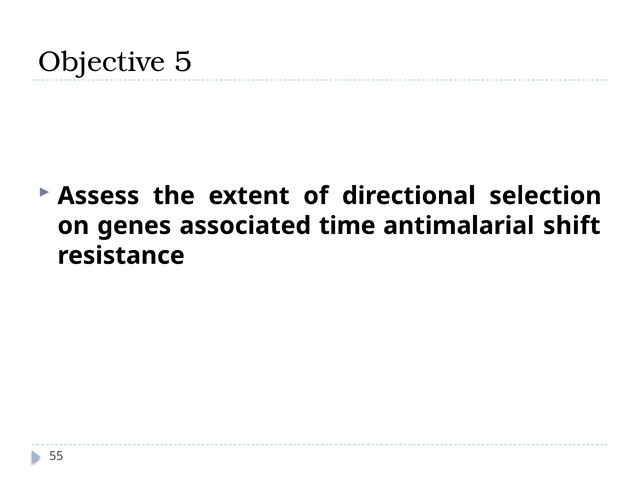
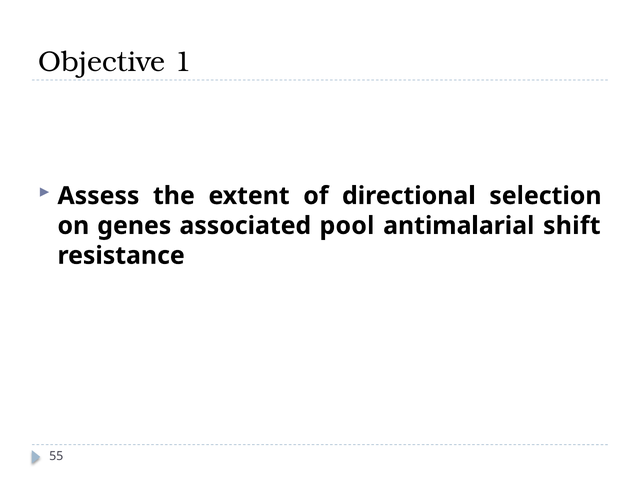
5: 5 -> 1 (183, 62)
time: time -> pool (347, 226)
